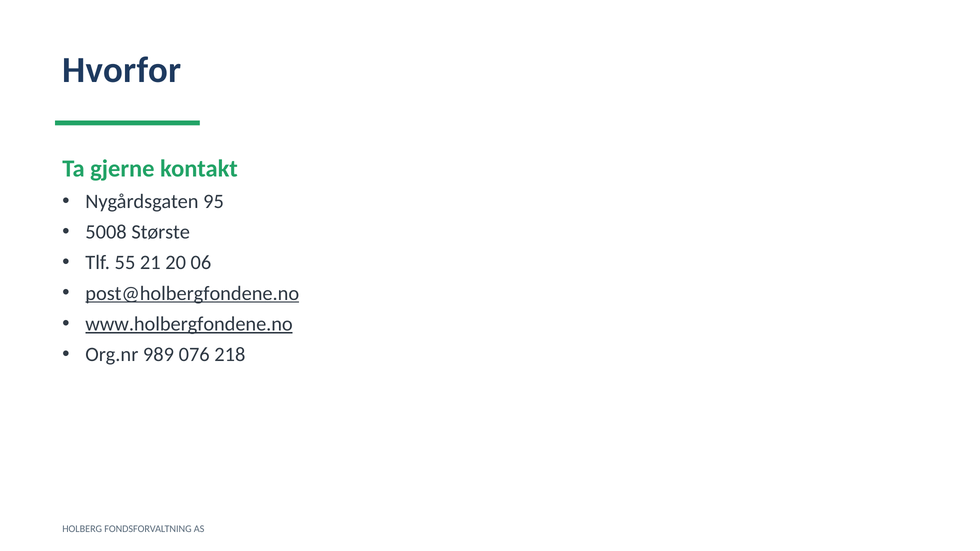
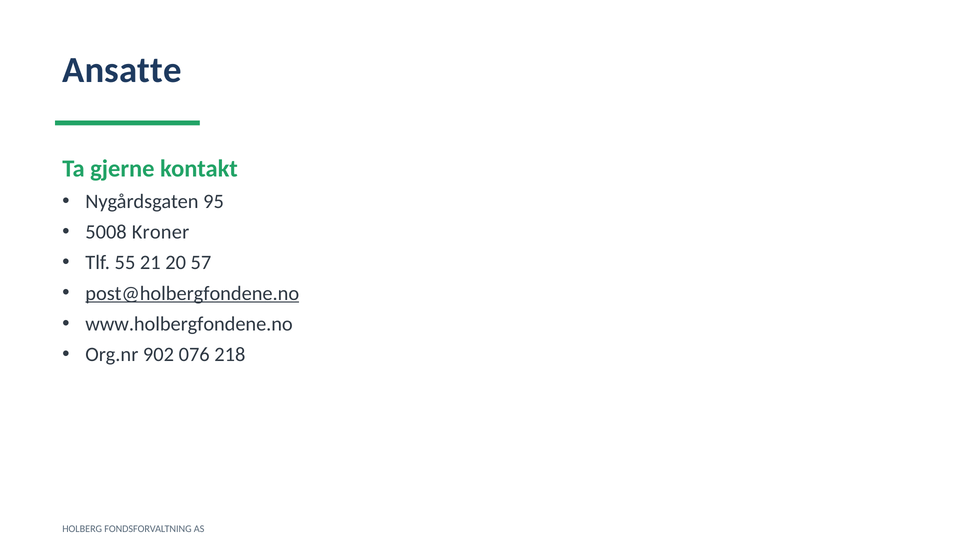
Hvorfor: Hvorfor -> Ansatte (122, 70)
Største: Største -> Kroner (161, 232)
06: 06 -> 57 (201, 263)
www.holbergfondene.no underline: present -> none (189, 324)
989: 989 -> 902 (158, 355)
